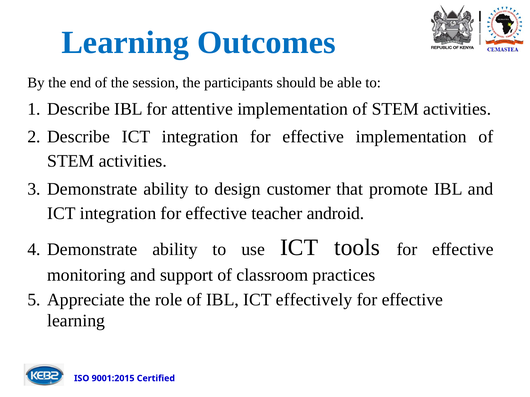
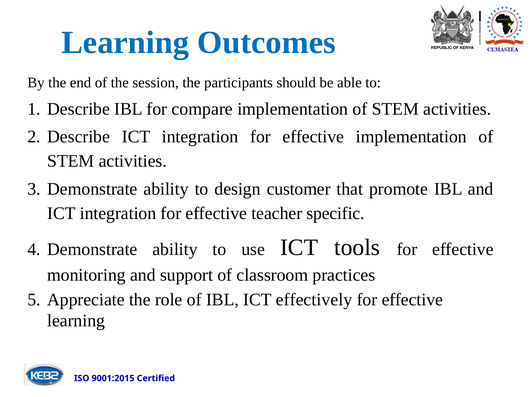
attentive: attentive -> compare (202, 109)
android: android -> specific (336, 214)
